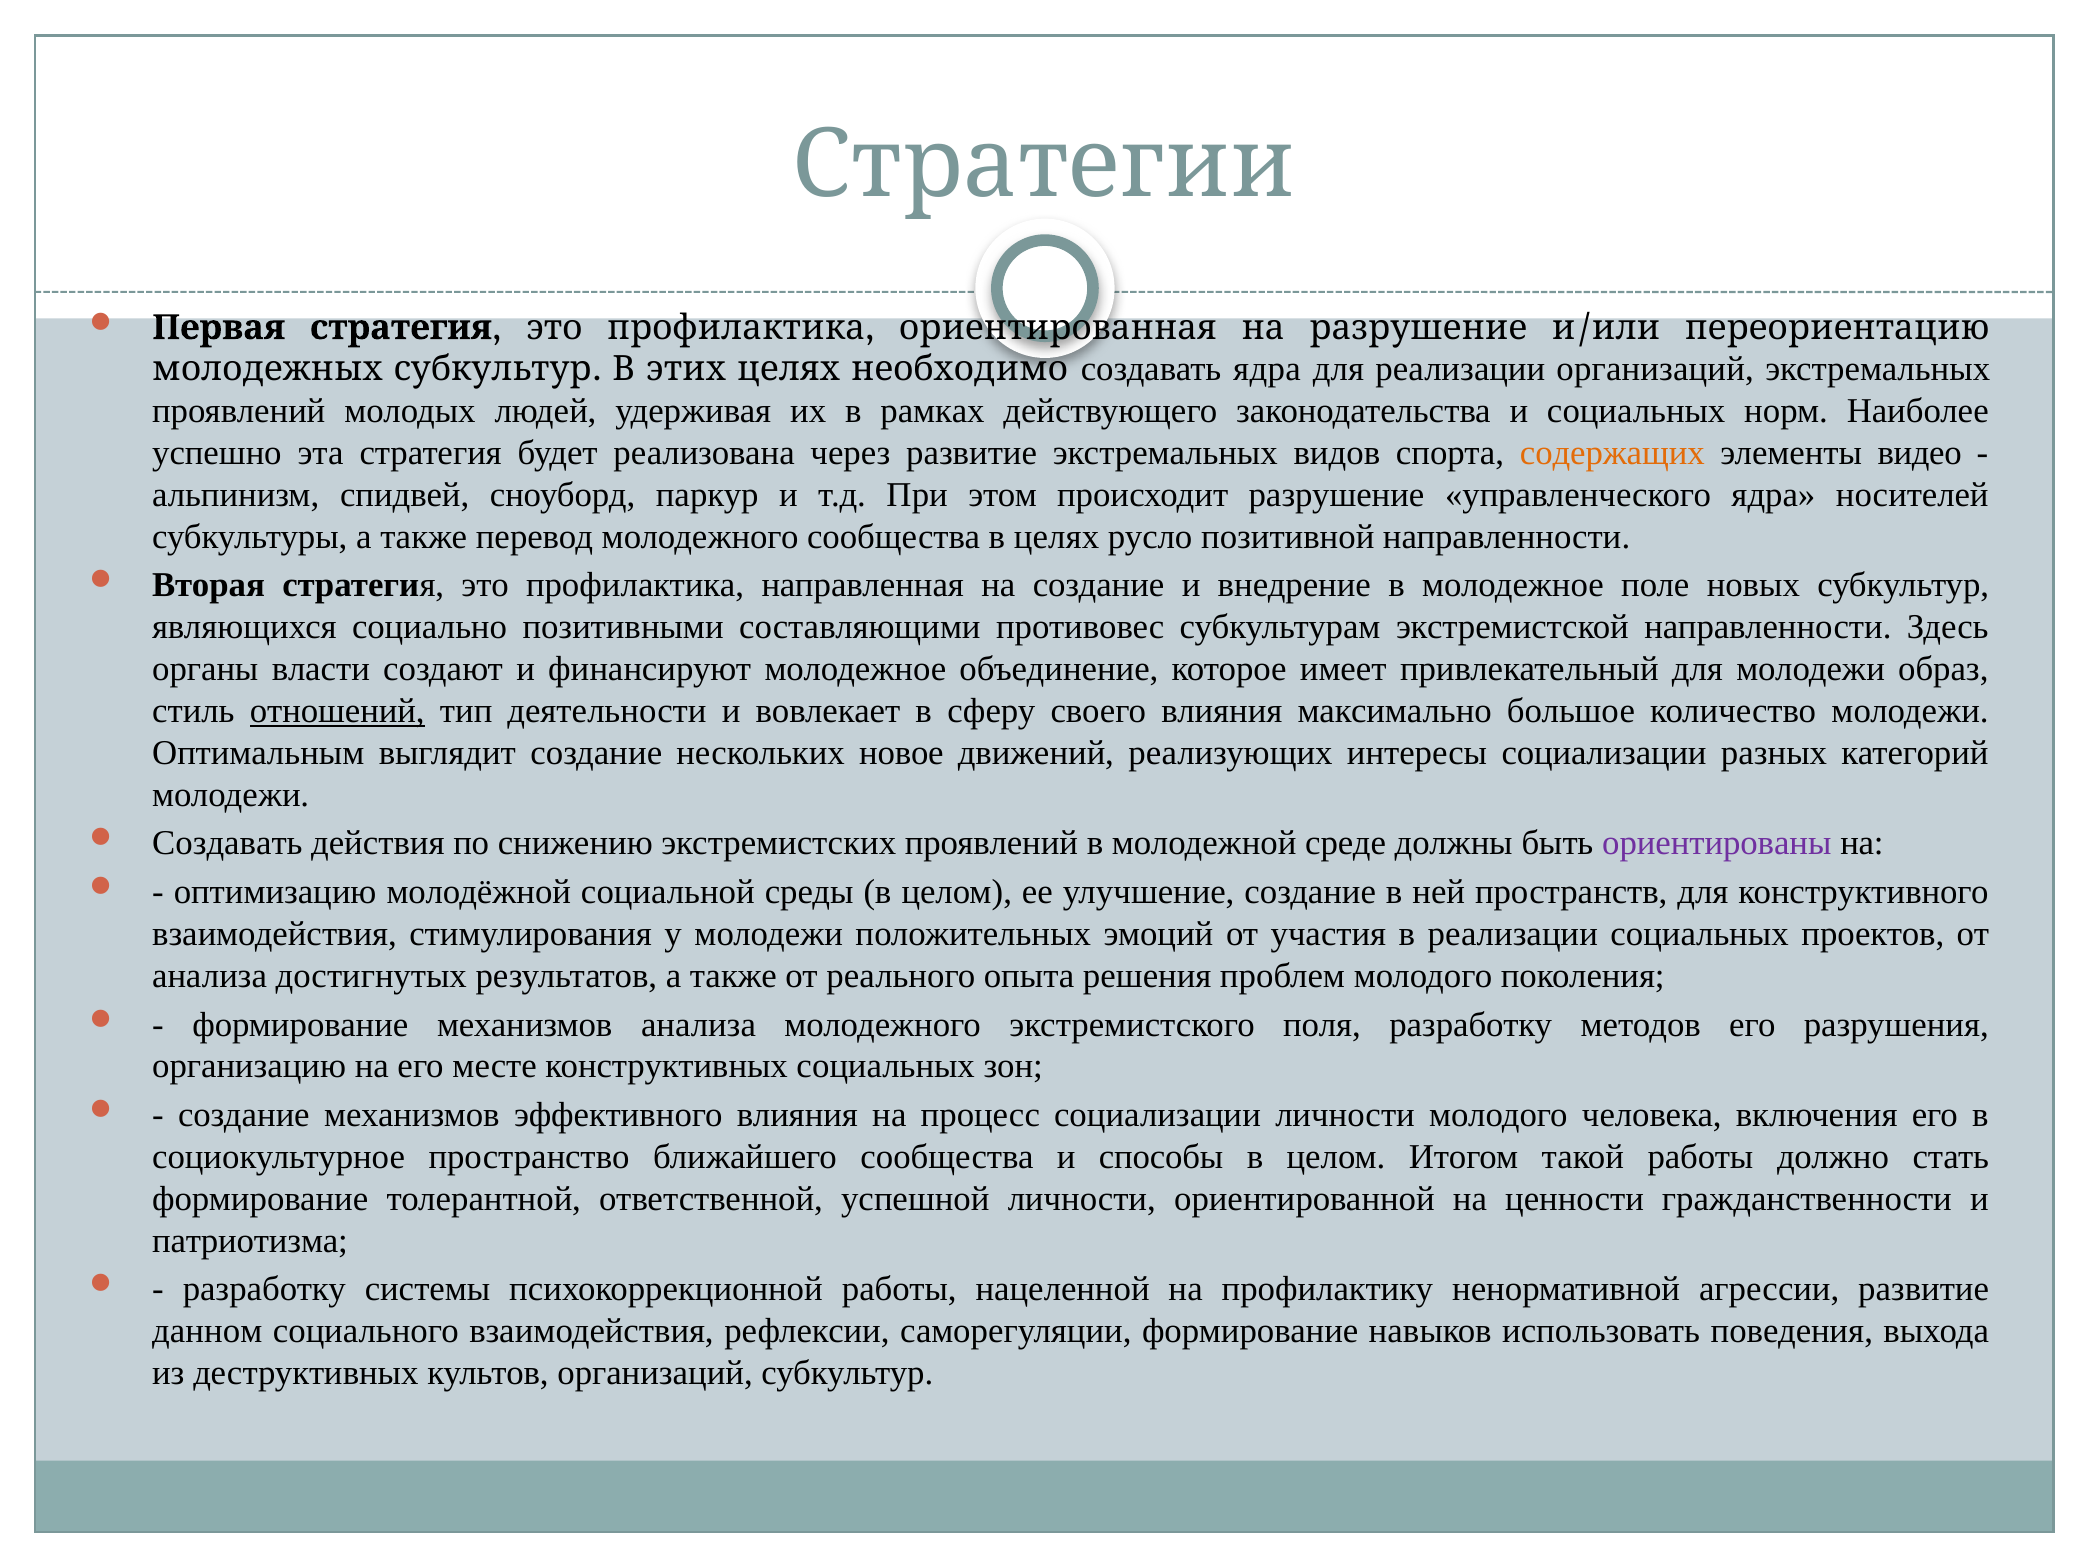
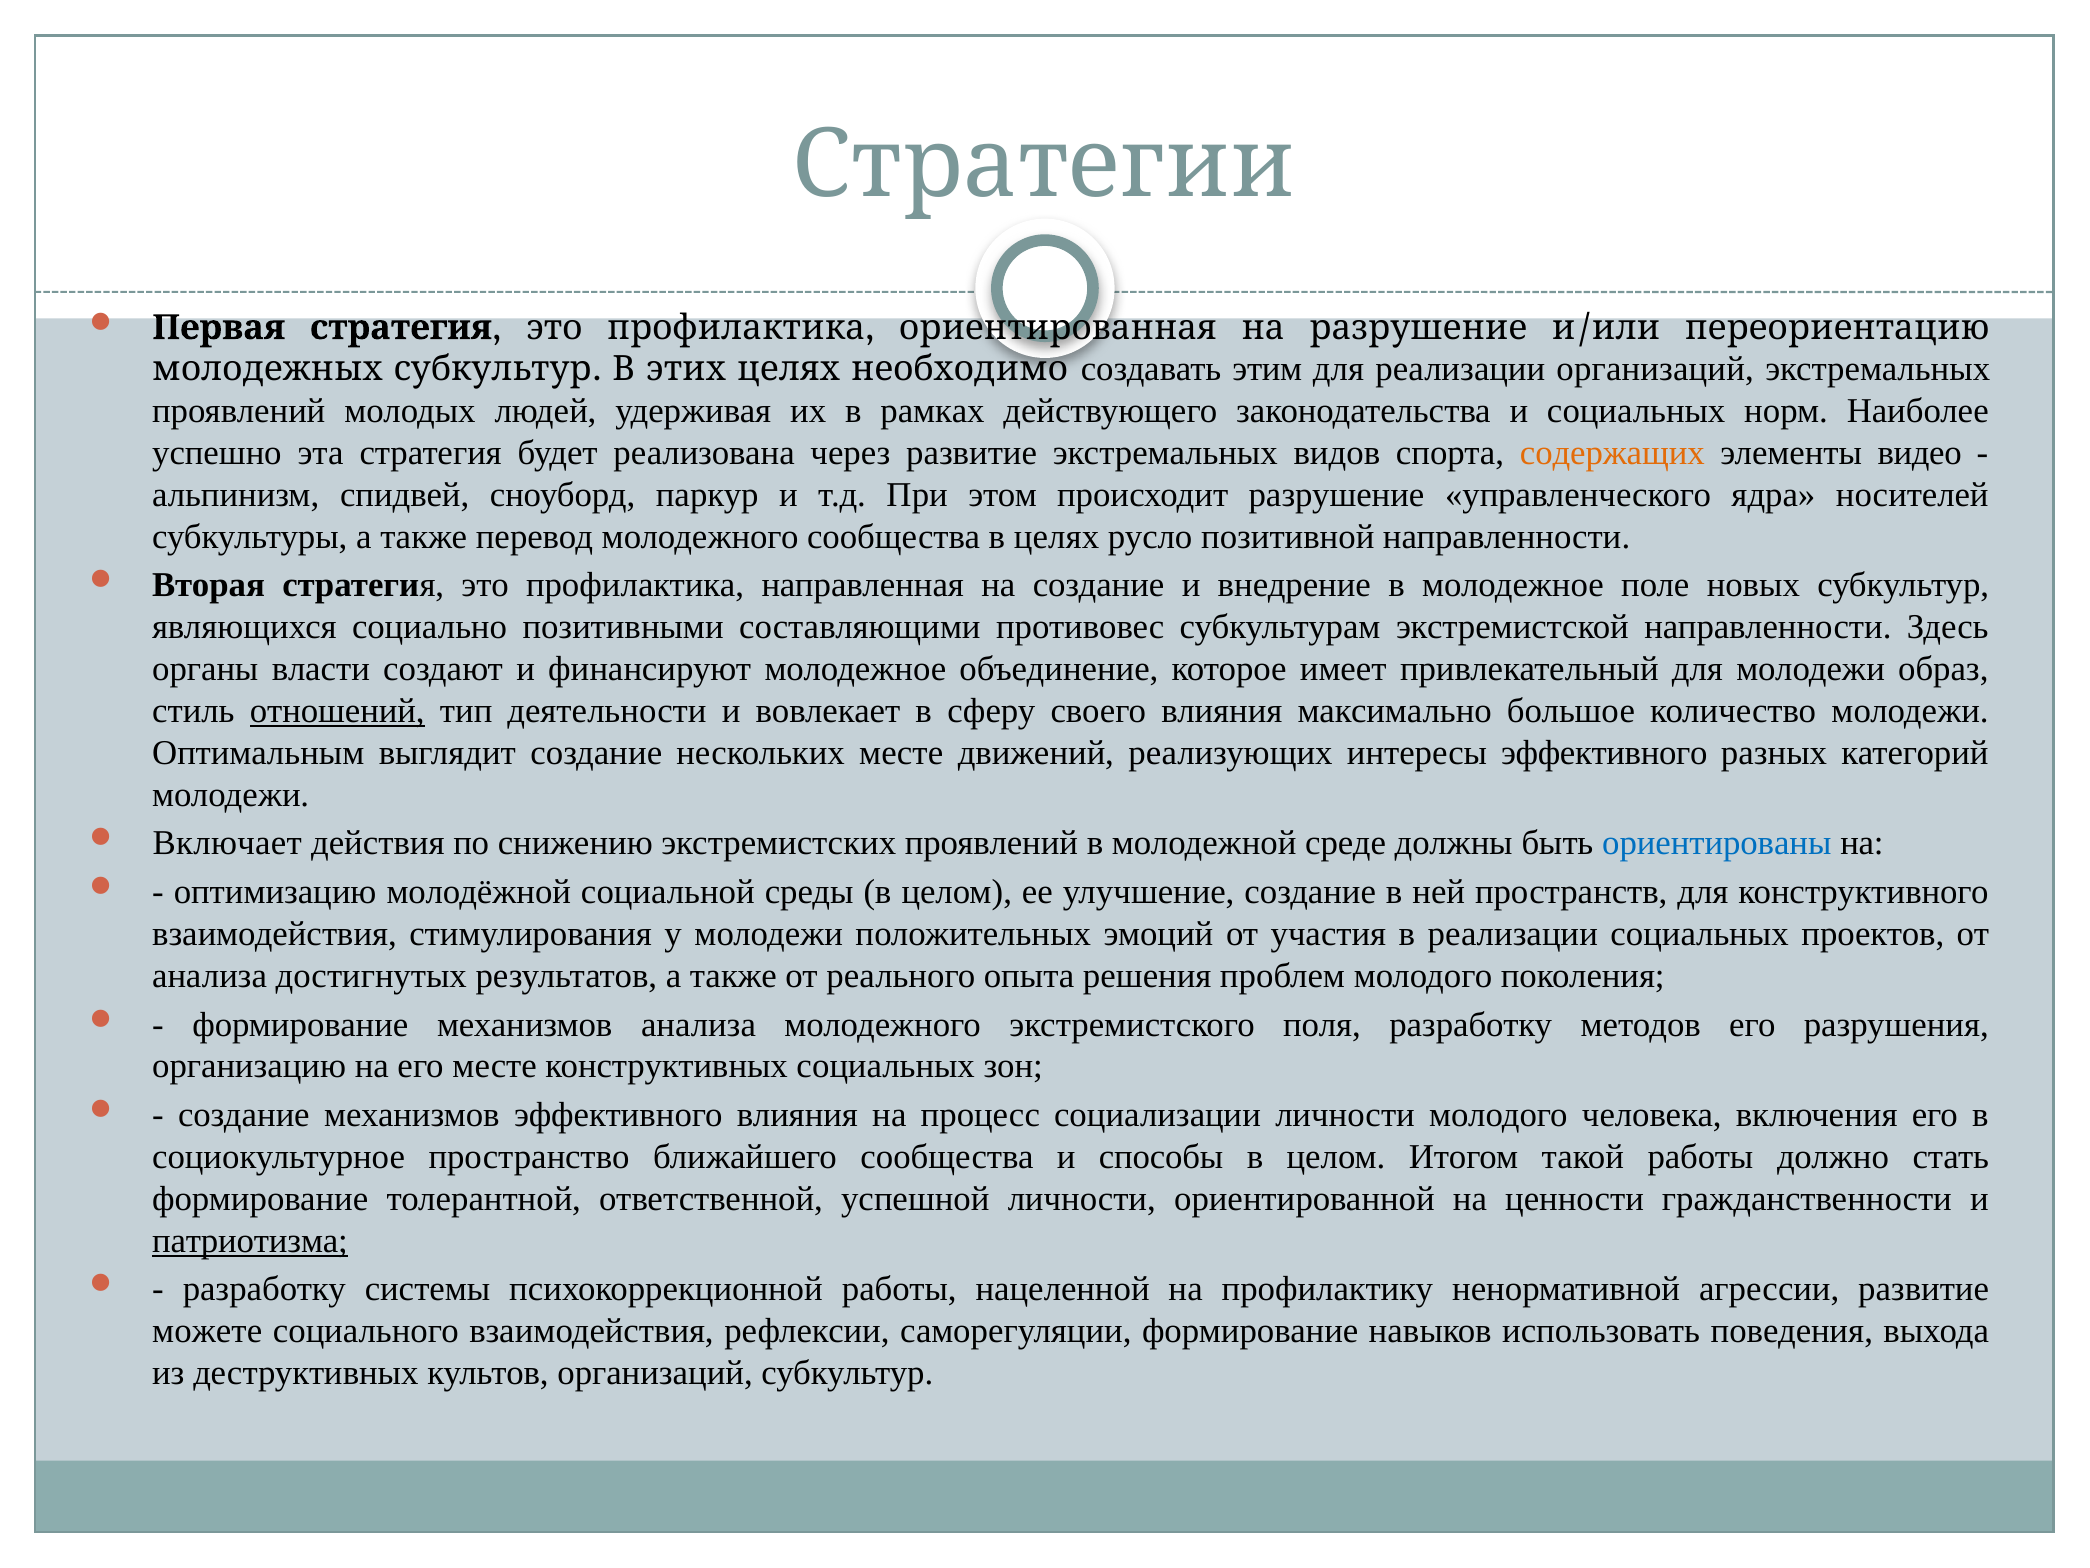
создавать ядра: ядра -> этим (1267, 369)
нескольких новое: новое -> месте (901, 753)
интересы социализации: социализации -> эффективного (1604, 753)
Создавать: Создавать -> Включает (227, 843)
ориентированы colour: purple -> blue (1717, 843)
патриотизма underline: none -> present (250, 1240)
данном: данном -> можете (207, 1331)
